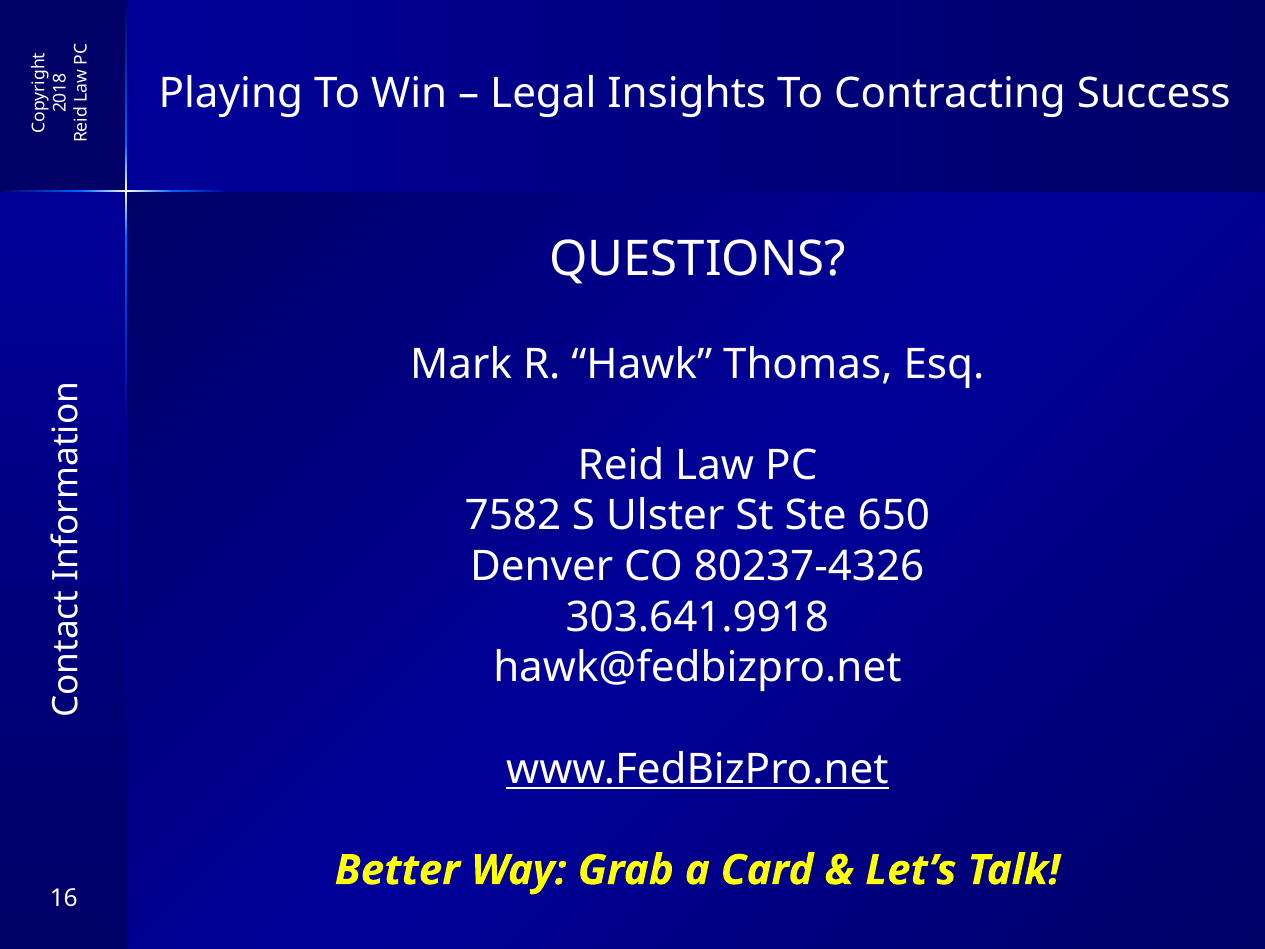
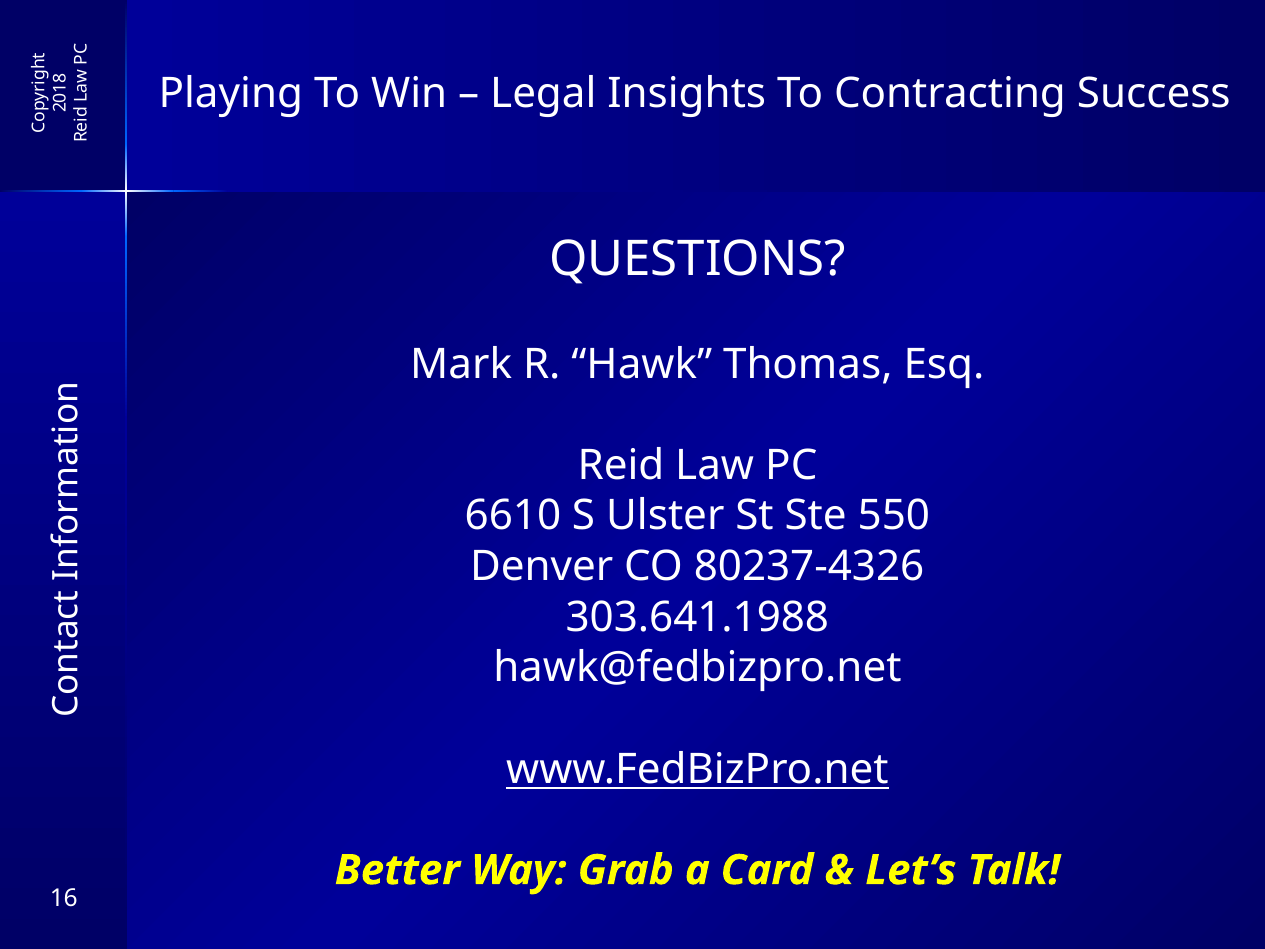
7582: 7582 -> 6610 (513, 516)
650: 650 -> 550 (894, 516)
303.641.9918: 303.641.9918 -> 303.641.1988 (697, 617)
